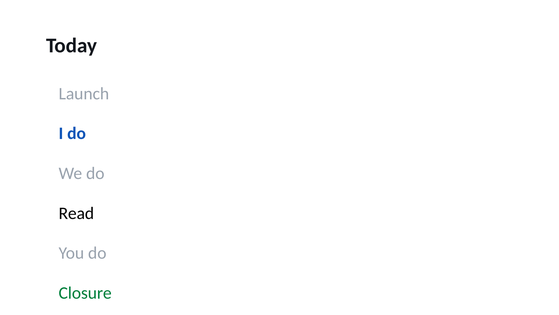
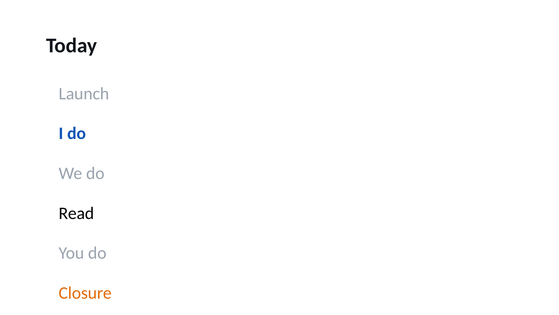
Closure colour: green -> orange (85, 293)
